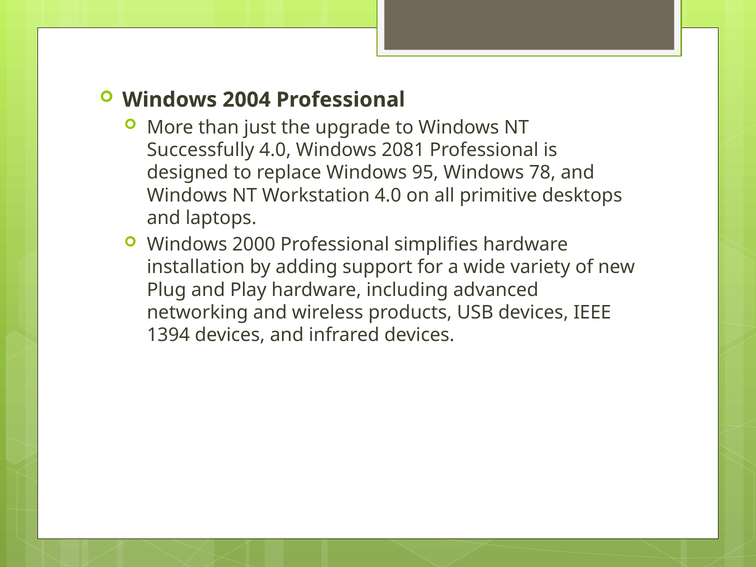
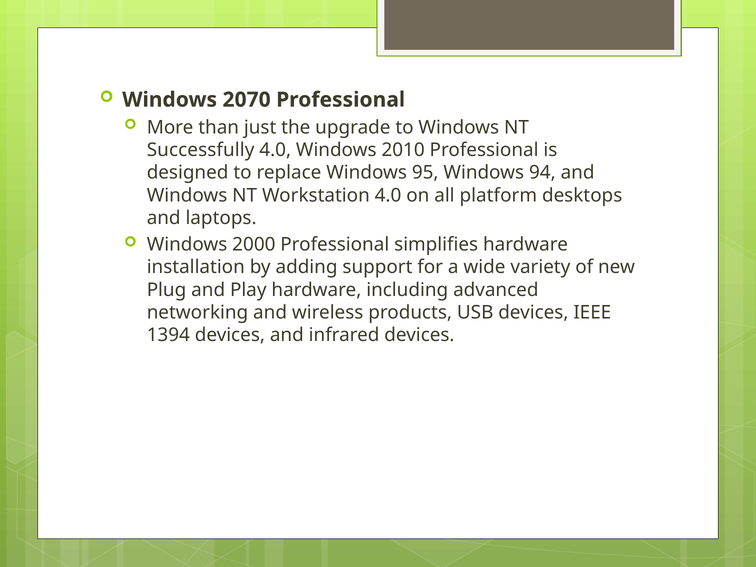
2004: 2004 -> 2070 (247, 100)
2081: 2081 -> 2010 (403, 150)
78: 78 -> 94 (542, 173)
primitive: primitive -> platform (498, 195)
